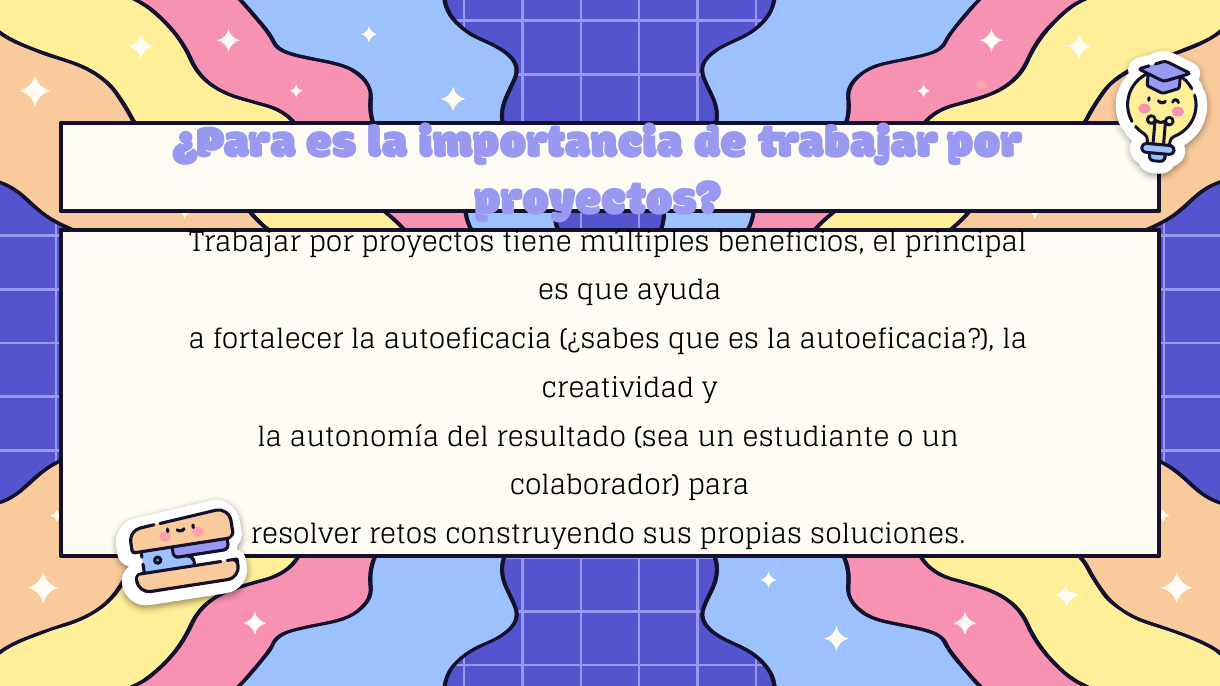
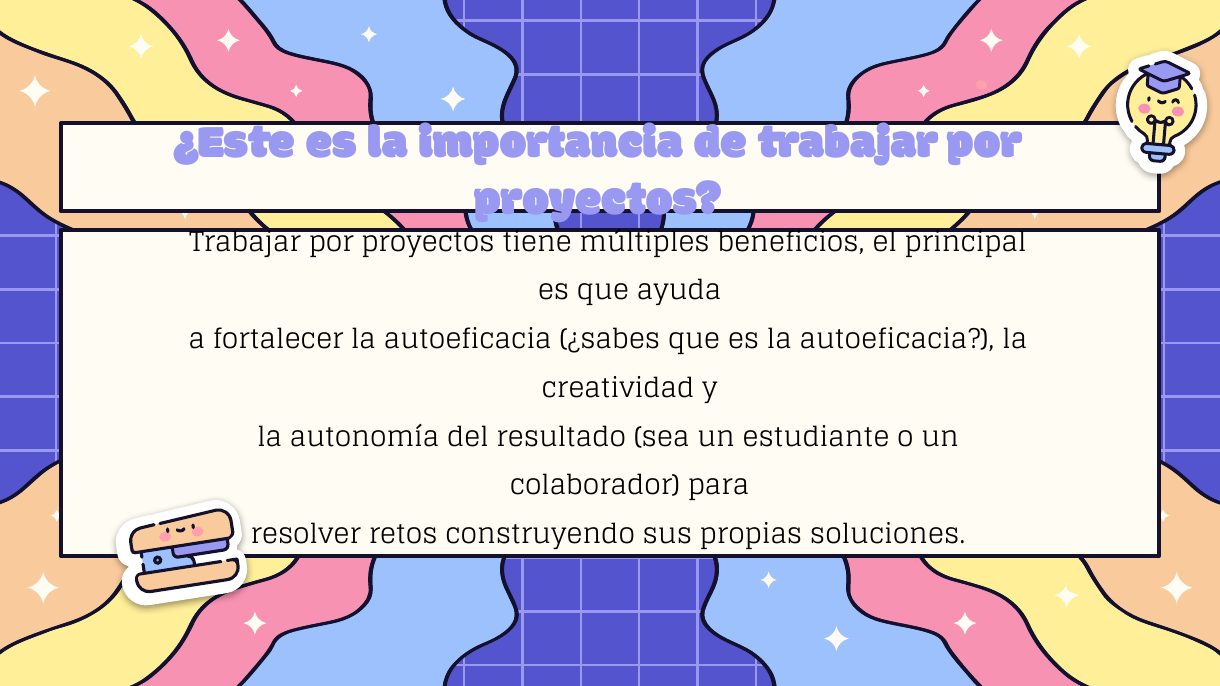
¿Para: ¿Para -> ¿Este (235, 142)
